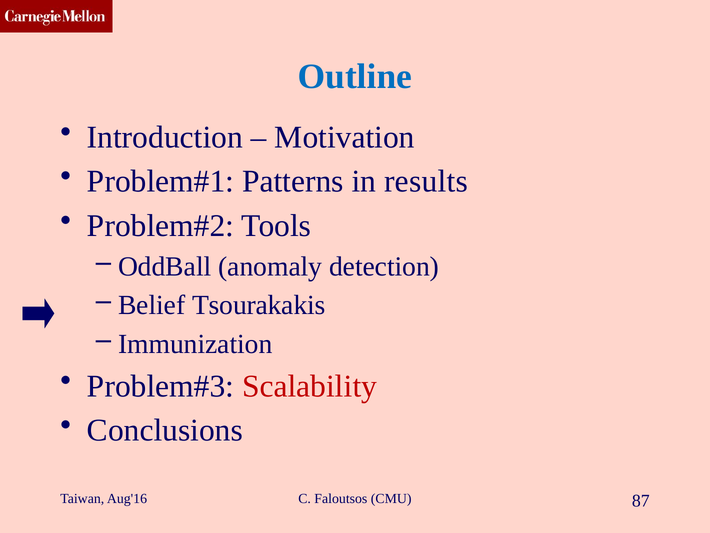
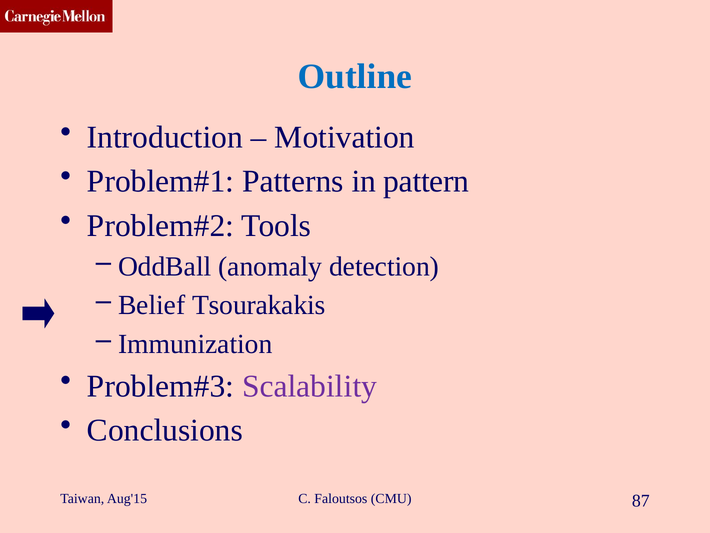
results: results -> pattern (426, 181)
Scalability colour: red -> purple (310, 386)
Aug'16: Aug'16 -> Aug'15 (127, 498)
